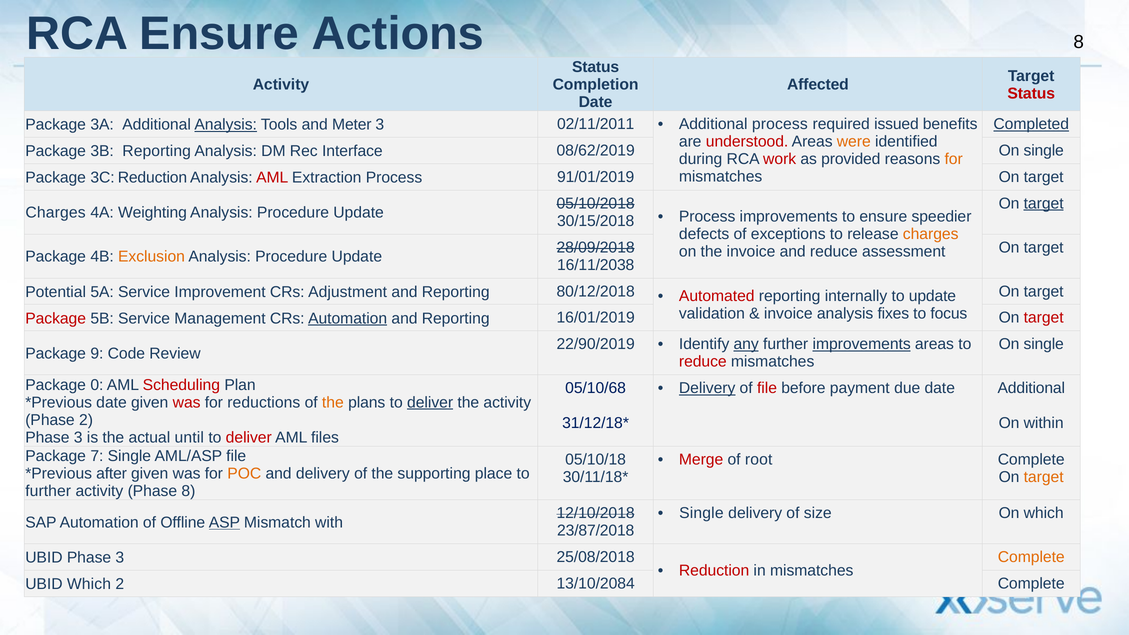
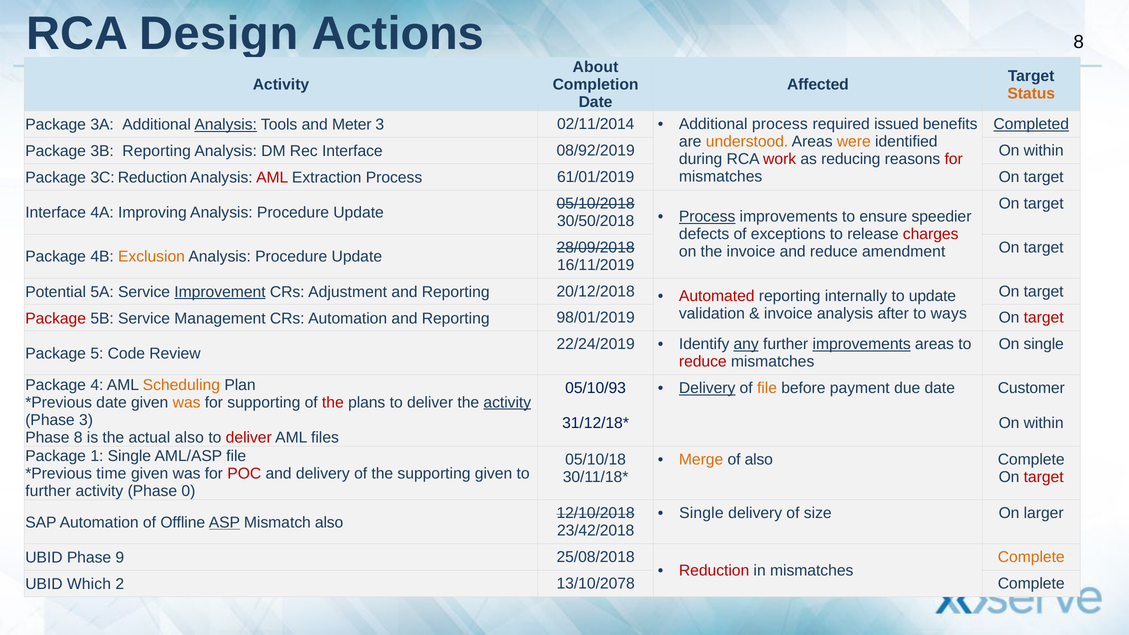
RCA Ensure: Ensure -> Design (219, 34)
Status: Status -> About (595, 67)
Status colour: red -> orange (1031, 93)
02/11/2011: 02/11/2011 -> 02/11/2014 (596, 124)
understood colour: red -> orange (747, 142)
08/62/2019: 08/62/2019 -> 08/92/2019 (596, 151)
single: single -> within (1044, 151)
provided: provided -> reducing (851, 159)
for colour: orange -> red (954, 159)
91/01/2019: 91/01/2019 -> 61/01/2019 (596, 177)
target underline: present -> none (1044, 203)
Charges: Charges -> Interface (56, 213)
Weighting: Weighting -> Improving (152, 213)
30/15/2018: 30/15/2018 -> 30/50/2018 (596, 221)
Process underline: none -> present (707, 217)
charges colour: orange -> red (931, 234)
assessment: assessment -> amendment (904, 252)
16/11/2038: 16/11/2038 -> 16/11/2019 (596, 265)
Improvement underline: none -> present (220, 292)
80/12/2018: 80/12/2018 -> 20/12/2018 (596, 291)
fixes: fixes -> after (893, 313)
focus: focus -> ways (949, 313)
Automation underline: present -> none (348, 318)
16/01/2019: 16/01/2019 -> 98/01/2019 (596, 318)
22/90/2019: 22/90/2019 -> 22/24/2019 (596, 344)
9: 9 -> 5 (97, 354)
0: 0 -> 4 (97, 385)
Scheduling colour: red -> orange (181, 385)
05/10/68: 05/10/68 -> 05/10/93 (596, 388)
file colour: red -> orange (767, 388)
date Additional: Additional -> Customer (1031, 388)
was colour: red -> orange (187, 402)
for reductions: reductions -> supporting (264, 402)
the colour: orange -> red (333, 402)
deliver underline: present -> none (430, 402)
activity underline: none -> present (507, 402)
Phase 2: 2 -> 3 (86, 420)
3: 3 -> 8 (78, 437)
actual until: until -> also (189, 437)
7: 7 -> 1 (97, 456)
Merge colour: red -> orange (701, 459)
of root: root -> also (759, 459)
after: after -> time (111, 474)
POC colour: orange -> red (244, 474)
supporting place: place -> given (494, 474)
target colour: orange -> red (1044, 477)
Phase 8: 8 -> 0 (188, 491)
On which: which -> larger (1044, 513)
Mismatch with: with -> also (329, 523)
23/87/2018: 23/87/2018 -> 23/42/2018 (596, 531)
UBID Phase 3: 3 -> 9 (120, 558)
13/10/2084: 13/10/2084 -> 13/10/2078 (596, 584)
